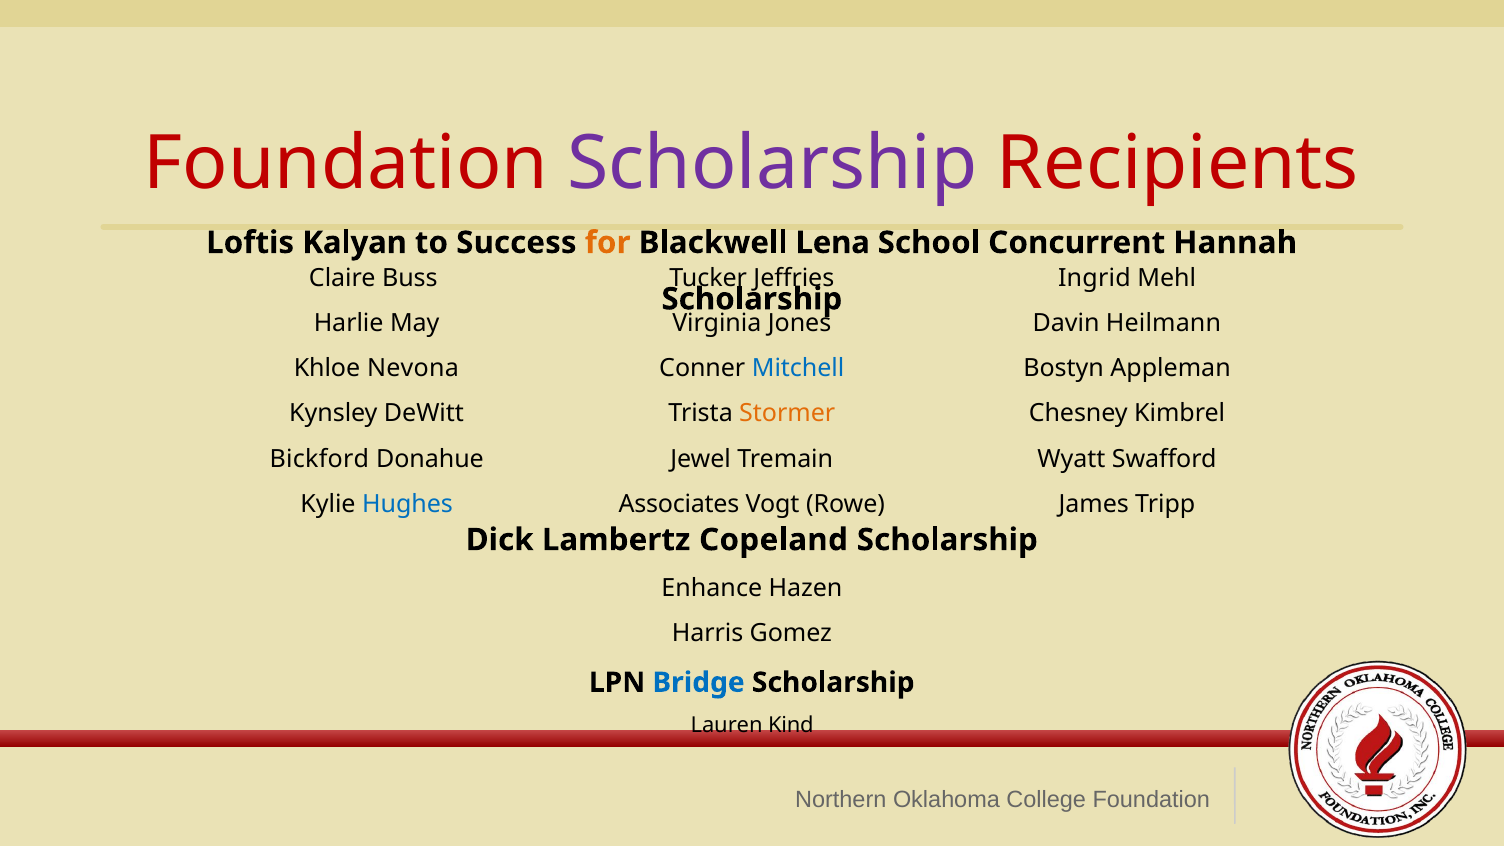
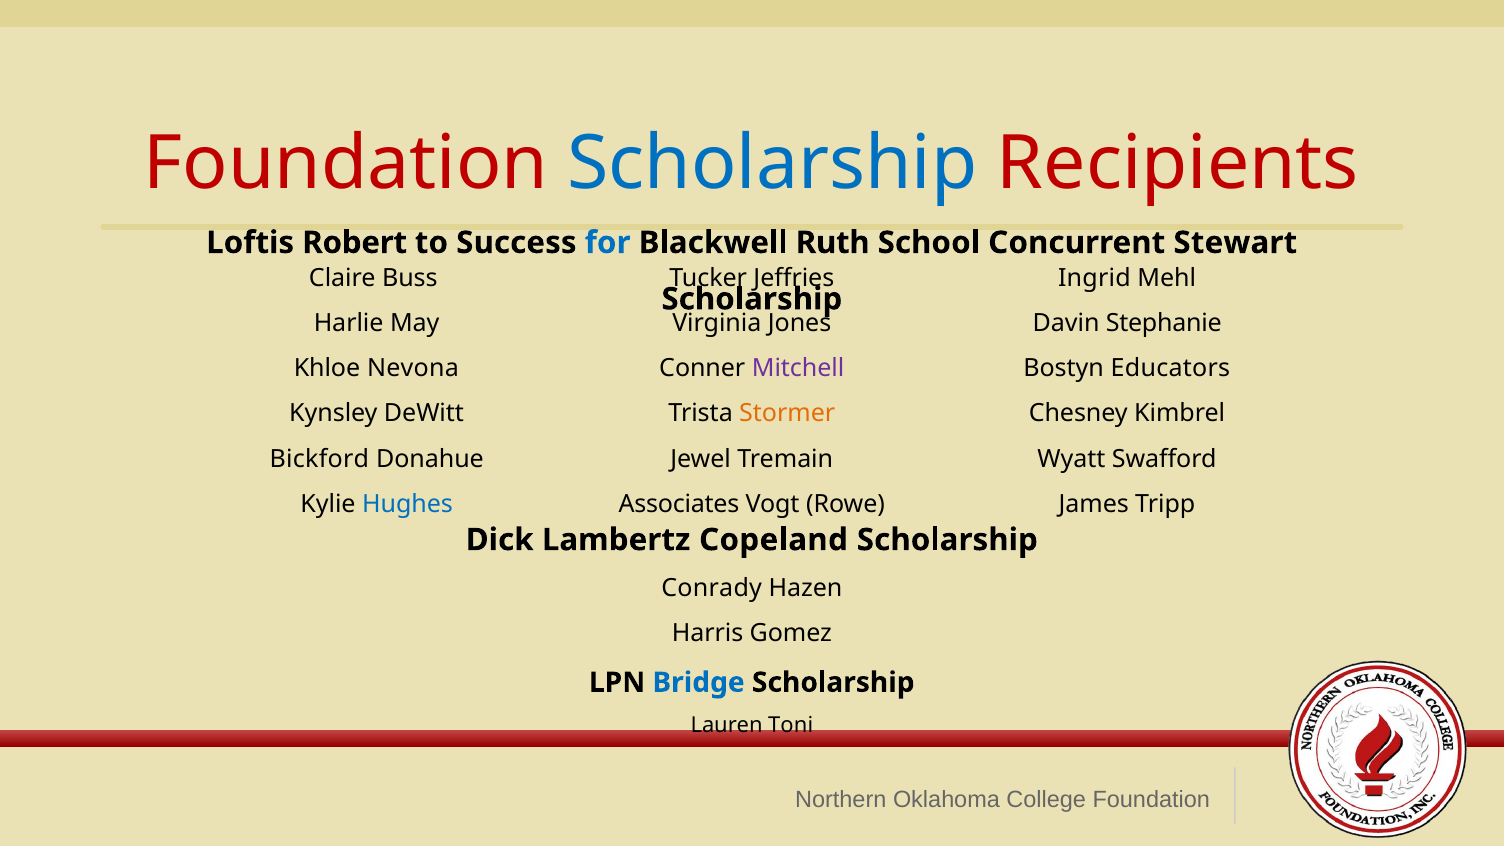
Scholarship colour: purple -> blue (773, 163)
Kalyan: Kalyan -> Robert (355, 243)
for colour: orange -> blue (608, 243)
Lena: Lena -> Ruth (833, 243)
Hannah: Hannah -> Stewart (1235, 243)
Heilmann: Heilmann -> Stephanie (1164, 324)
Mitchell colour: blue -> purple (798, 369)
Appleman: Appleman -> Educators (1170, 369)
Enhance: Enhance -> Conrady (712, 588)
Kind: Kind -> Toni (791, 725)
